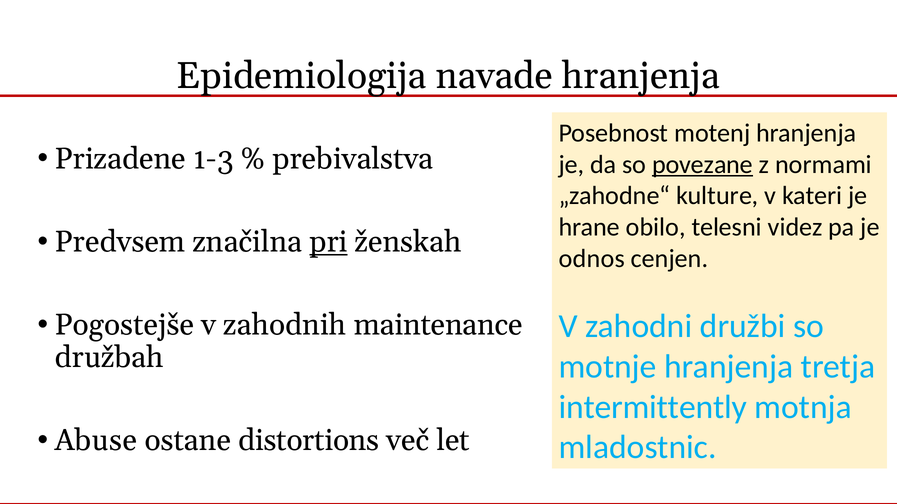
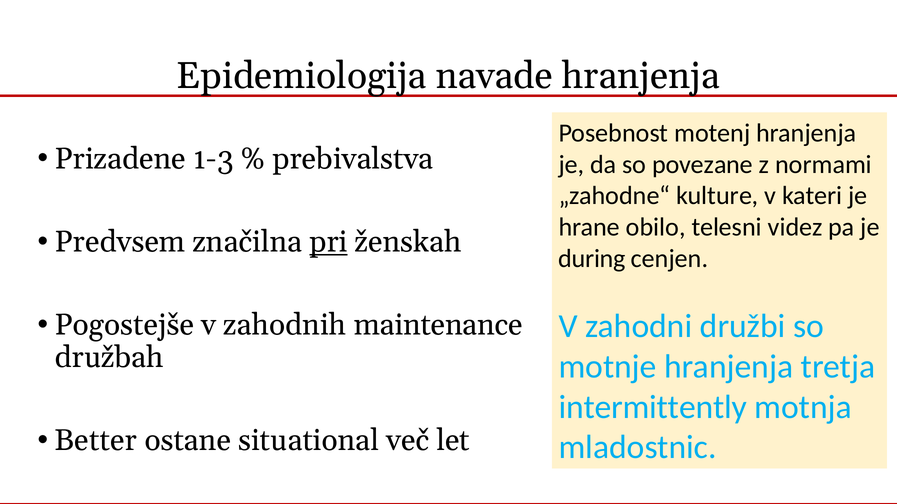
povezane underline: present -> none (703, 165)
odnos: odnos -> during (592, 259)
Abuse: Abuse -> Better (96, 441)
distortions: distortions -> situational (309, 441)
